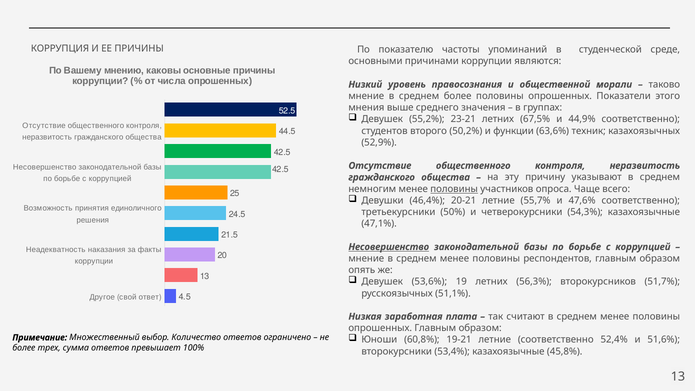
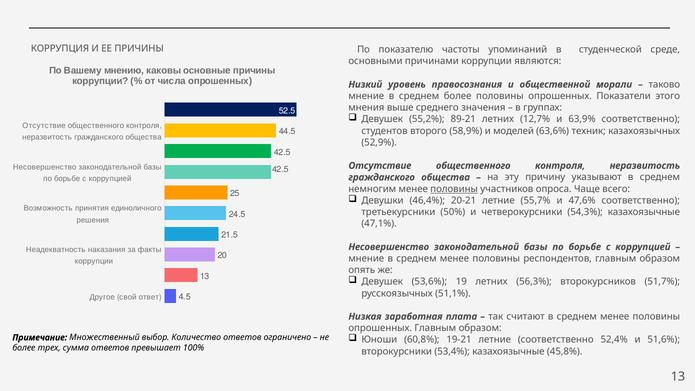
23-21: 23-21 -> 89-21 (463, 119)
67,5%: 67,5% -> 12,7% (535, 119)
44,9%: 44,9% -> 63,9% (582, 119)
50,2%: 50,2% -> 58,9% (466, 131)
функции: функции -> моделей (514, 131)
Несовершенство underline: present -> none (389, 247)
